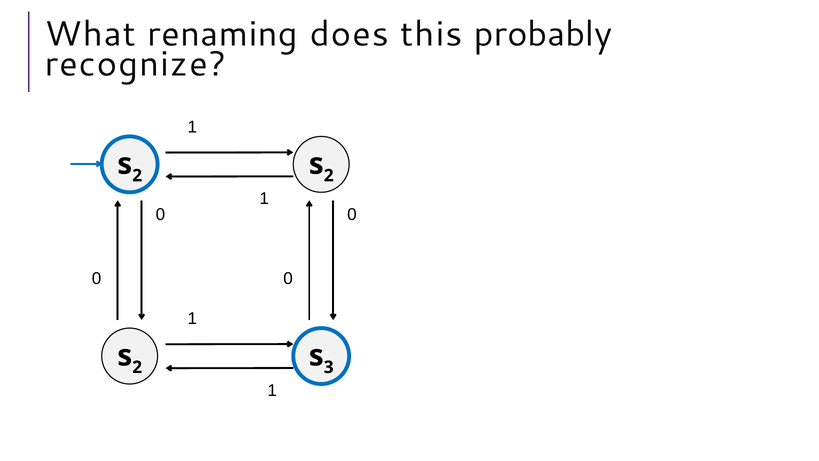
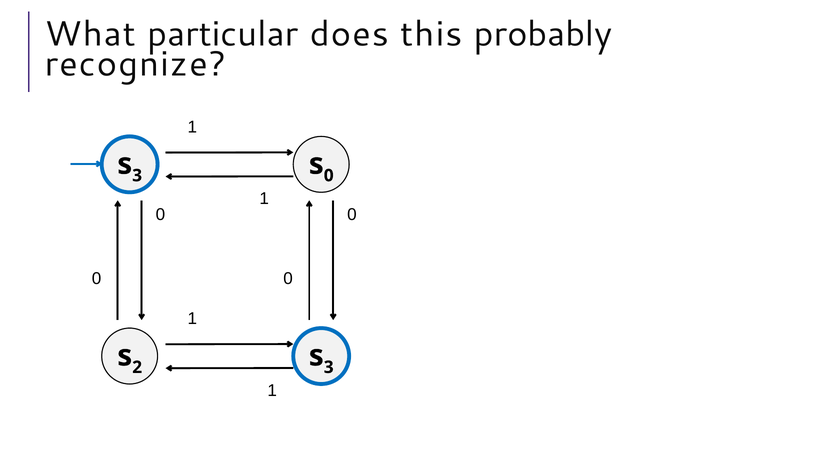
renaming: renaming -> particular (223, 34)
2: 2 -> 3 (137, 175)
2: 2 -> 0 (329, 175)
